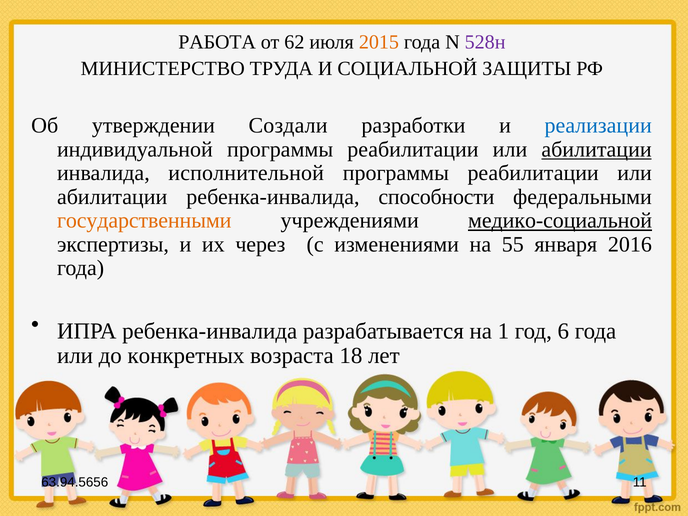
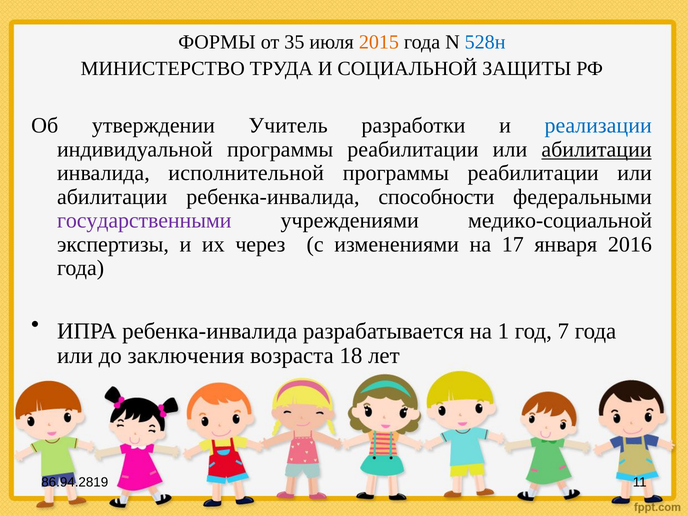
РАБОТА: РАБОТА -> ФОРМЫ (217, 42)
62: 62 -> 35 (294, 42)
528н colour: purple -> blue (485, 42)
Создали: Создали -> Учитель (288, 126)
государственными colour: orange -> purple (144, 221)
медико-социальной underline: present -> none (560, 221)
55: 55 -> 17 (513, 244)
6: 6 -> 7 (563, 331)
конкретных: конкретных -> заключения (186, 356)
63.94.5656: 63.94.5656 -> 86.94.2819 (75, 482)
